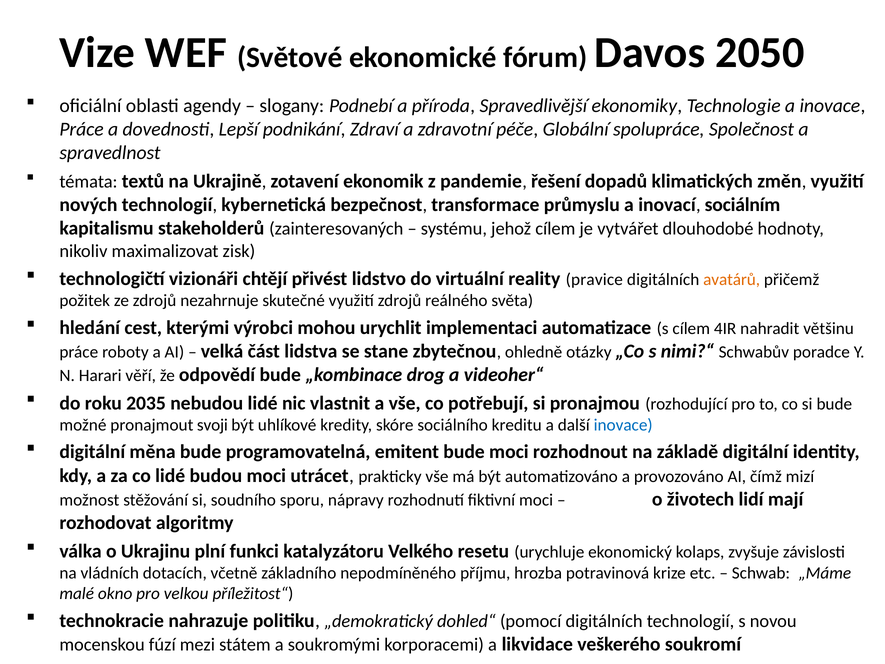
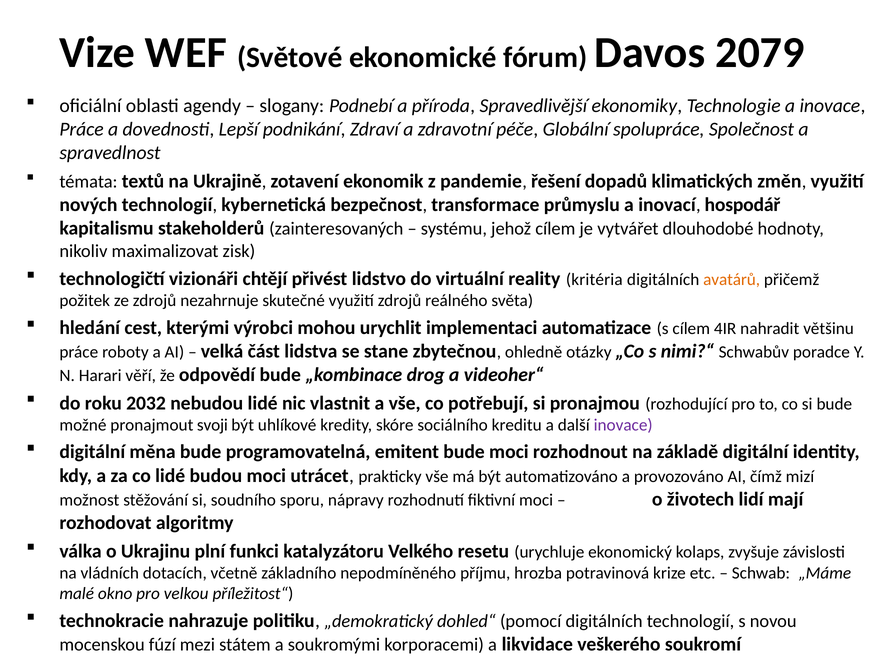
2050: 2050 -> 2079 (760, 53)
sociálním: sociálním -> hospodář (742, 205)
pravice: pravice -> kritéria (594, 279)
2035: 2035 -> 2032 (146, 403)
inovace colour: blue -> purple (623, 425)
